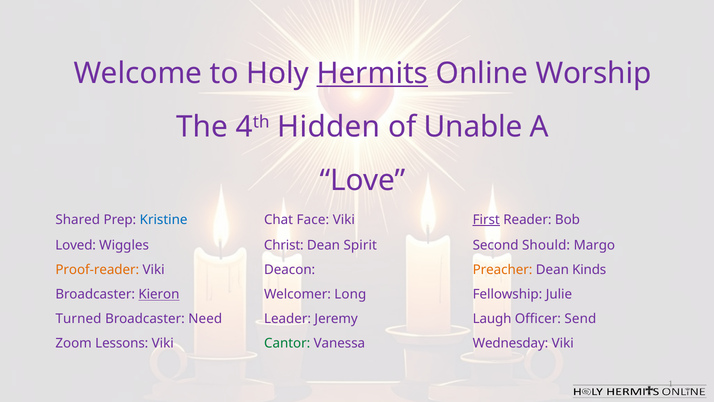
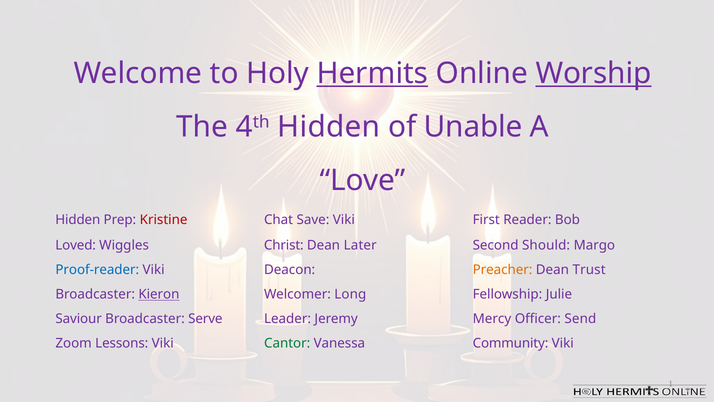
Worship underline: none -> present (594, 73)
Shared: Shared -> Hidden (78, 219)
Kristine colour: blue -> red (164, 219)
Face: Face -> Save (313, 219)
First underline: present -> none (486, 219)
Spirit: Spirit -> Later (360, 245)
Proof-reader colour: orange -> blue (97, 270)
Kinds: Kinds -> Trust (589, 270)
Turned: Turned -> Saviour (79, 319)
Need: Need -> Serve (205, 319)
Laugh: Laugh -> Mercy (492, 319)
Wednesday: Wednesday -> Community (511, 343)
